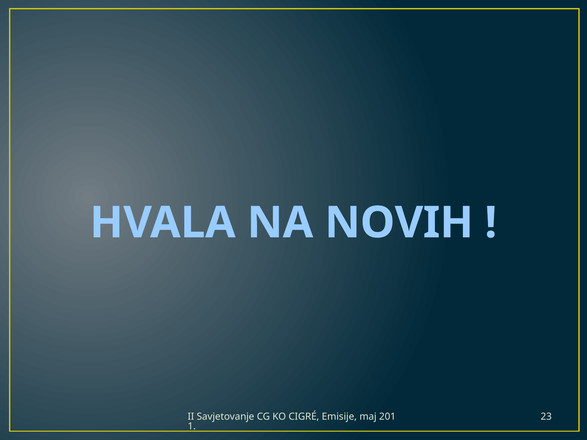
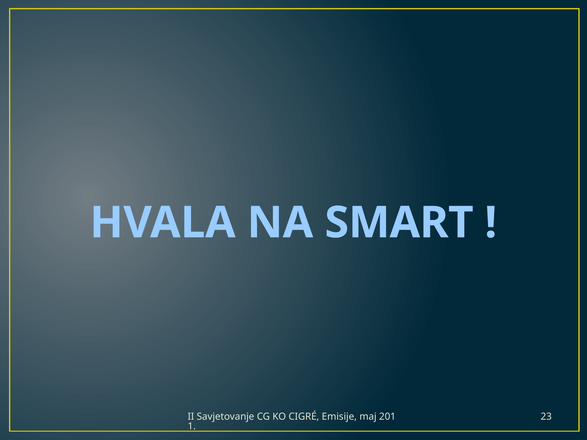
NOVIH: NOVIH -> SMART (399, 223)
